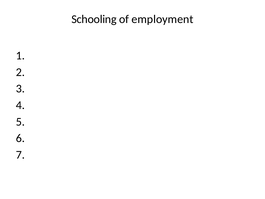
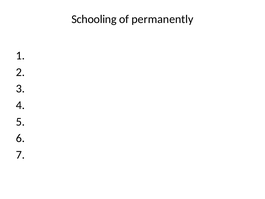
employment: employment -> permanently (162, 19)
